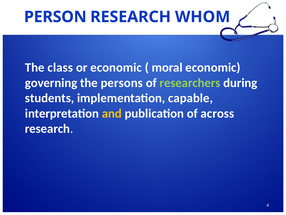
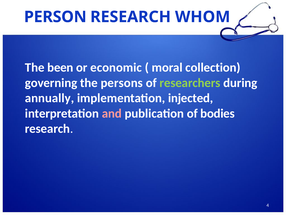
class: class -> been (60, 67)
moral economic: economic -> collection (213, 67)
students: students -> annually (50, 98)
capable: capable -> injected (191, 98)
and colour: yellow -> pink (112, 113)
across: across -> bodies (218, 113)
